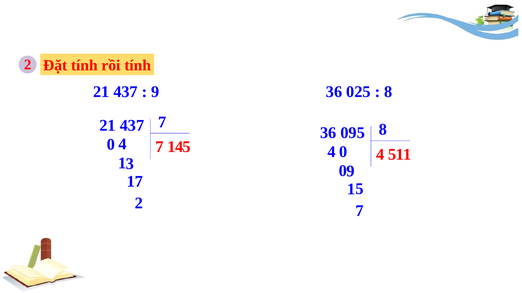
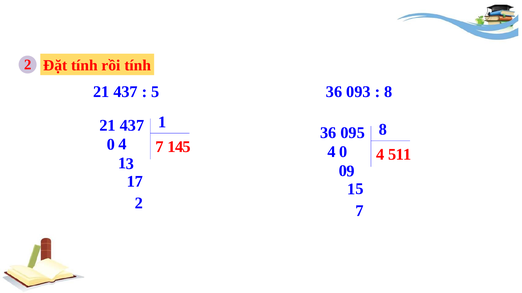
9: 9 -> 5 (155, 92)
025: 025 -> 093 (358, 92)
437 7: 7 -> 1 (162, 122)
